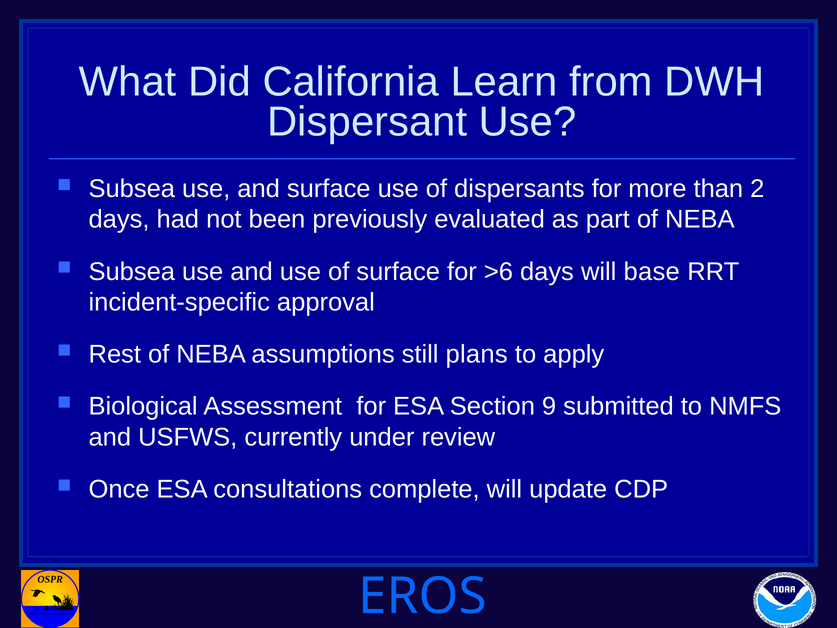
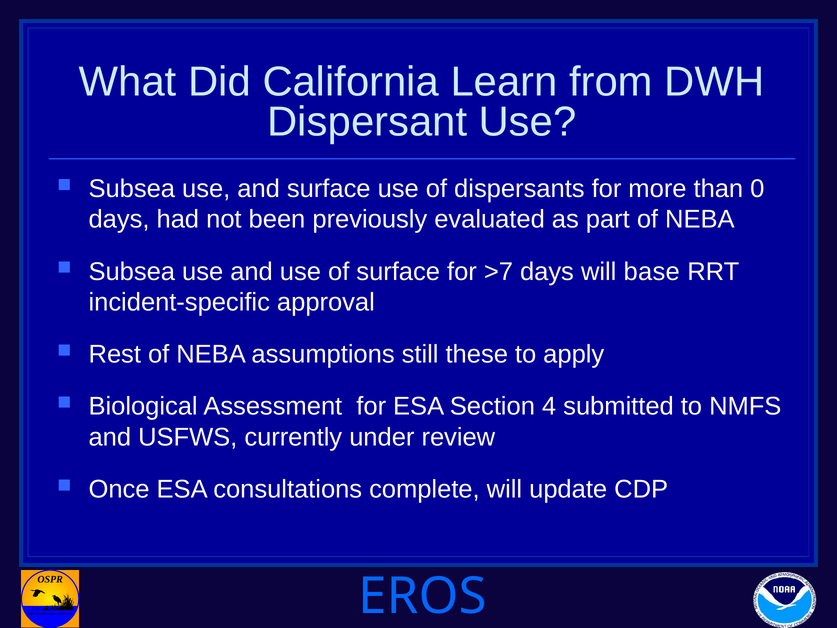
2: 2 -> 0 (757, 189)
>6: >6 -> >7 (498, 271)
plans: plans -> these (477, 354)
9: 9 -> 4 (549, 406)
